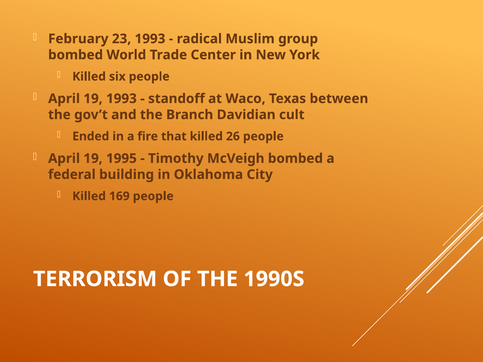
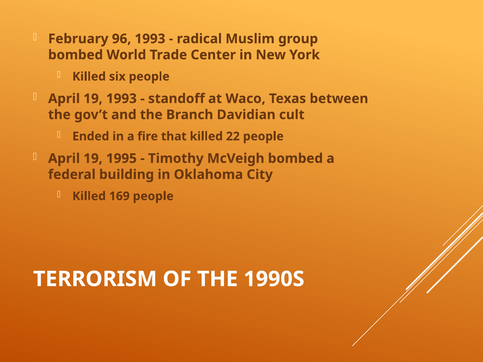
23: 23 -> 96 (122, 39)
26: 26 -> 22 (233, 136)
